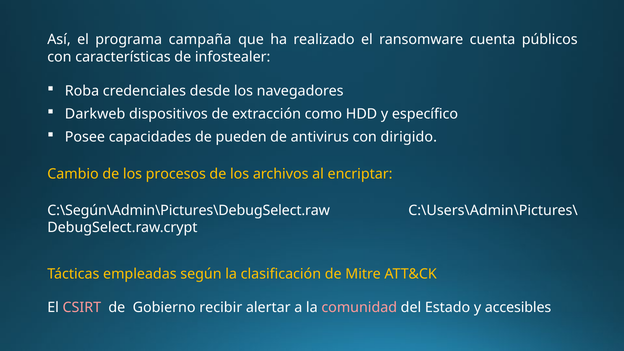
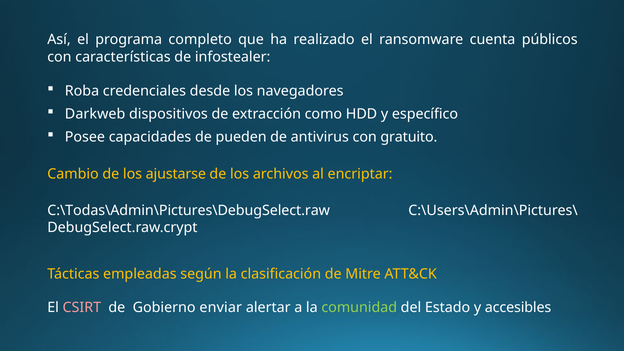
campaña: campaña -> completo (200, 40)
dirigido: dirigido -> gratuito (409, 137)
procesos: procesos -> ajustarse (176, 174)
C:\Según\Admin\Pictures\DebugSelect.raw: C:\Según\Admin\Pictures\DebugSelect.raw -> C:\Todas\Admin\Pictures\DebugSelect.raw (189, 211)
recibir: recibir -> enviar (221, 307)
comunidad colour: pink -> light green (359, 307)
